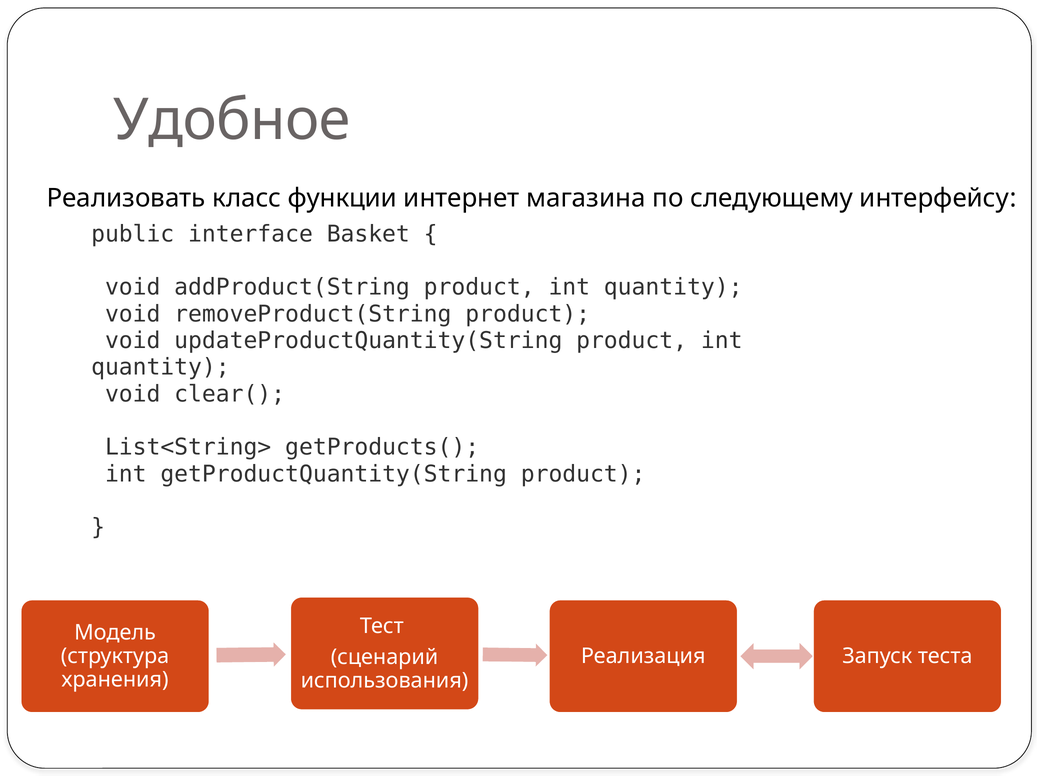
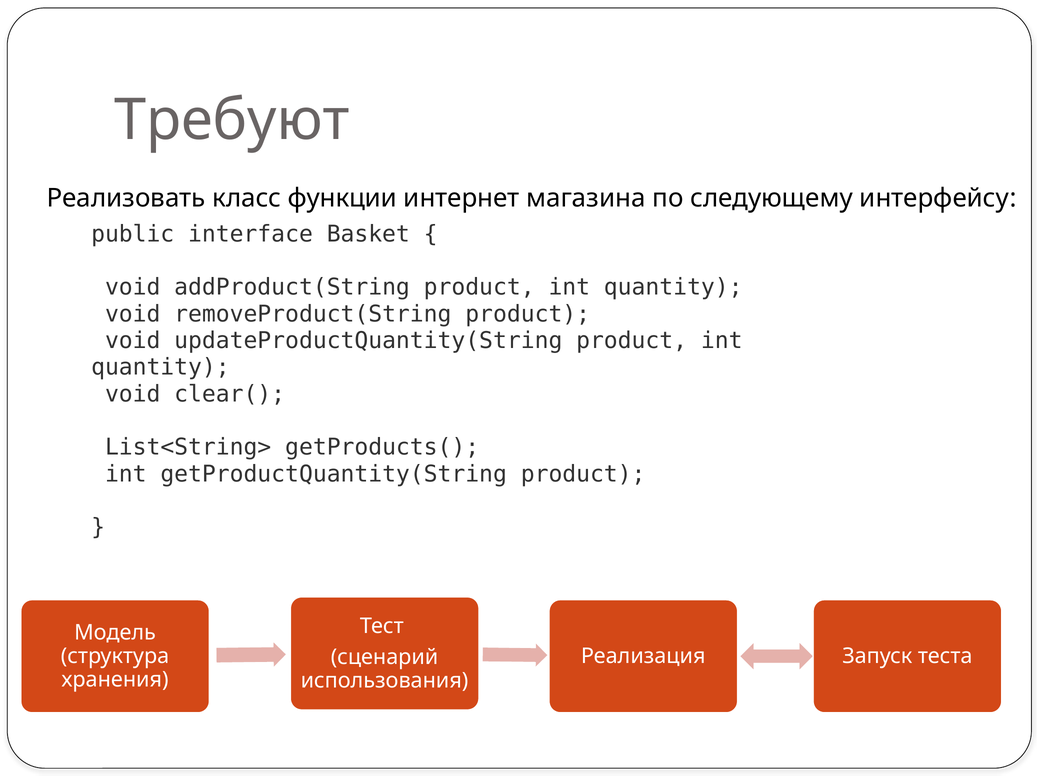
Удобное: Удобное -> Требуют (232, 120)
